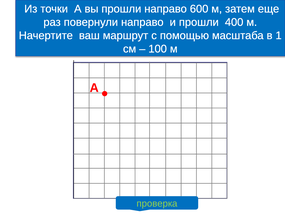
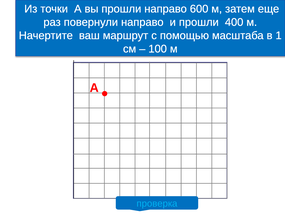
проверка colour: light green -> light blue (157, 203)
